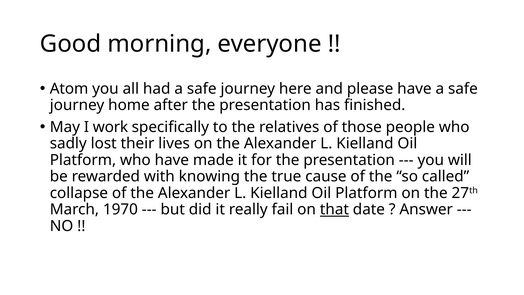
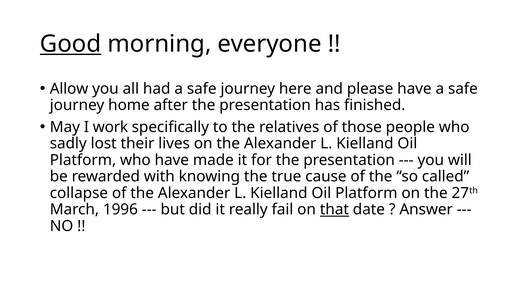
Good underline: none -> present (71, 44)
Atom: Atom -> Allow (69, 89)
1970: 1970 -> 1996 (120, 209)
